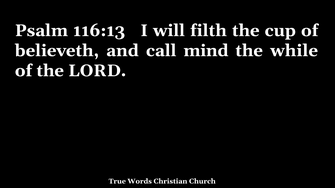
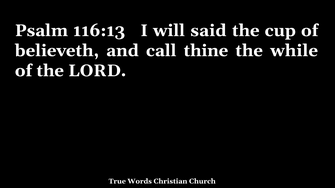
filth: filth -> said (208, 31)
mind: mind -> thine (206, 51)
